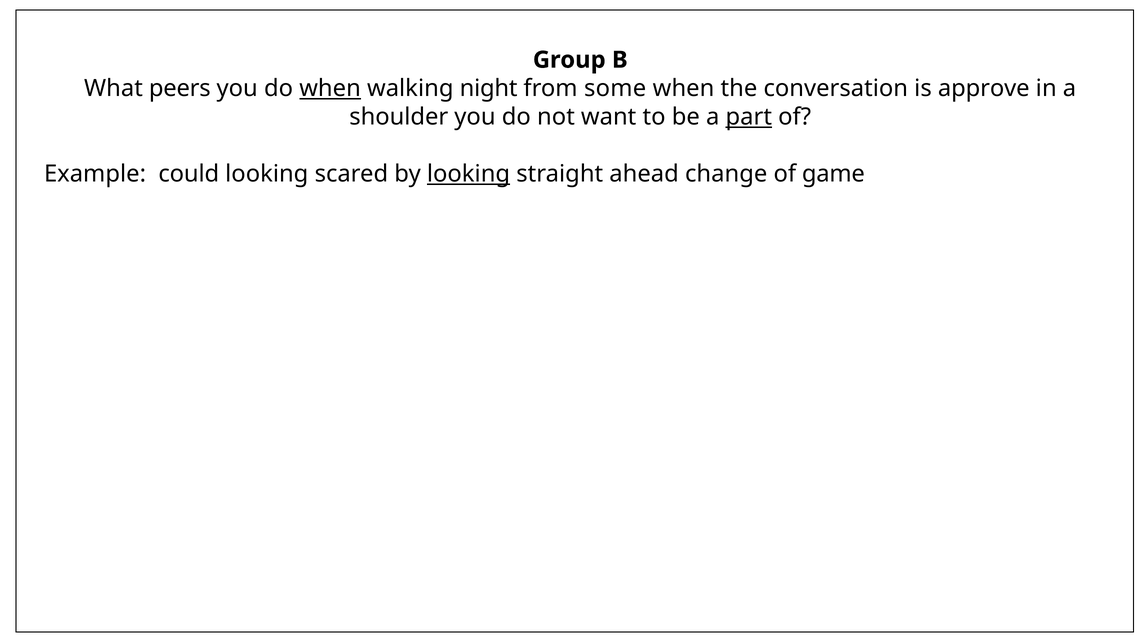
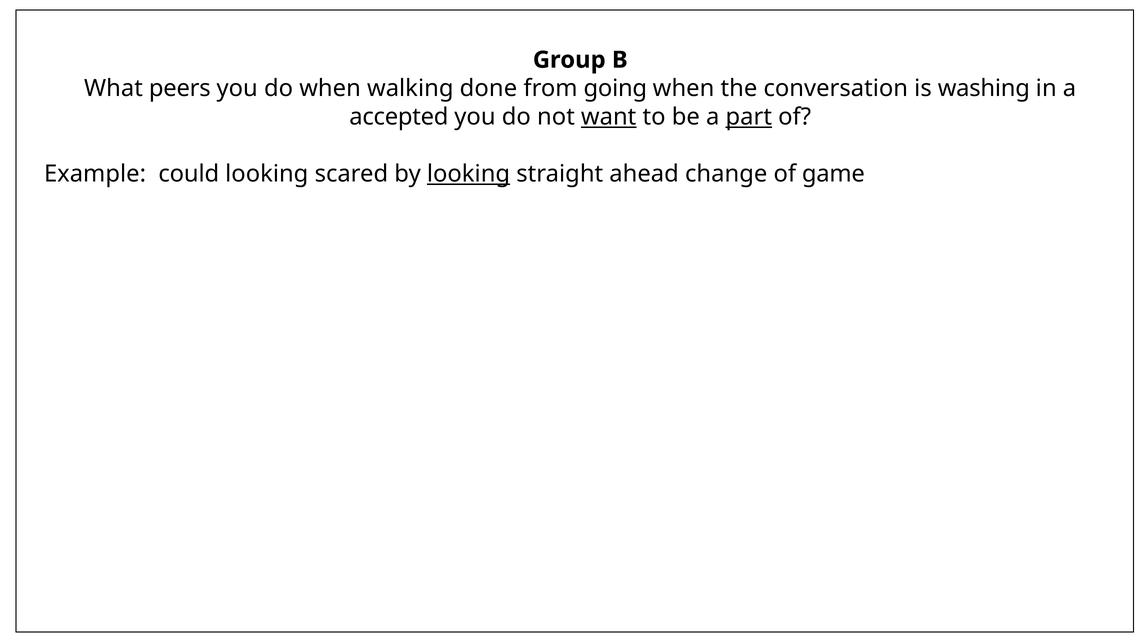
when underline: present -> none (330, 88)
night: night -> done (488, 88)
some: some -> going (615, 88)
approve: approve -> washing (984, 88)
shoulder: shoulder -> accepted (399, 117)
want underline: none -> present (609, 117)
